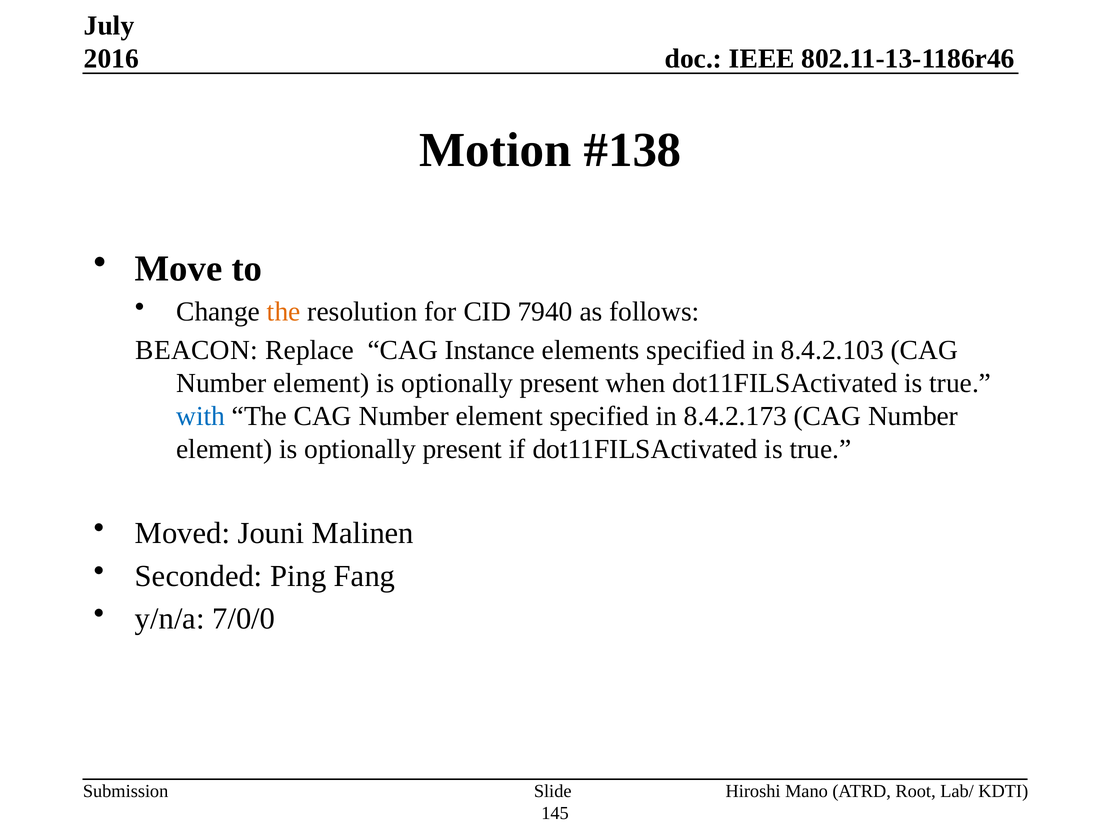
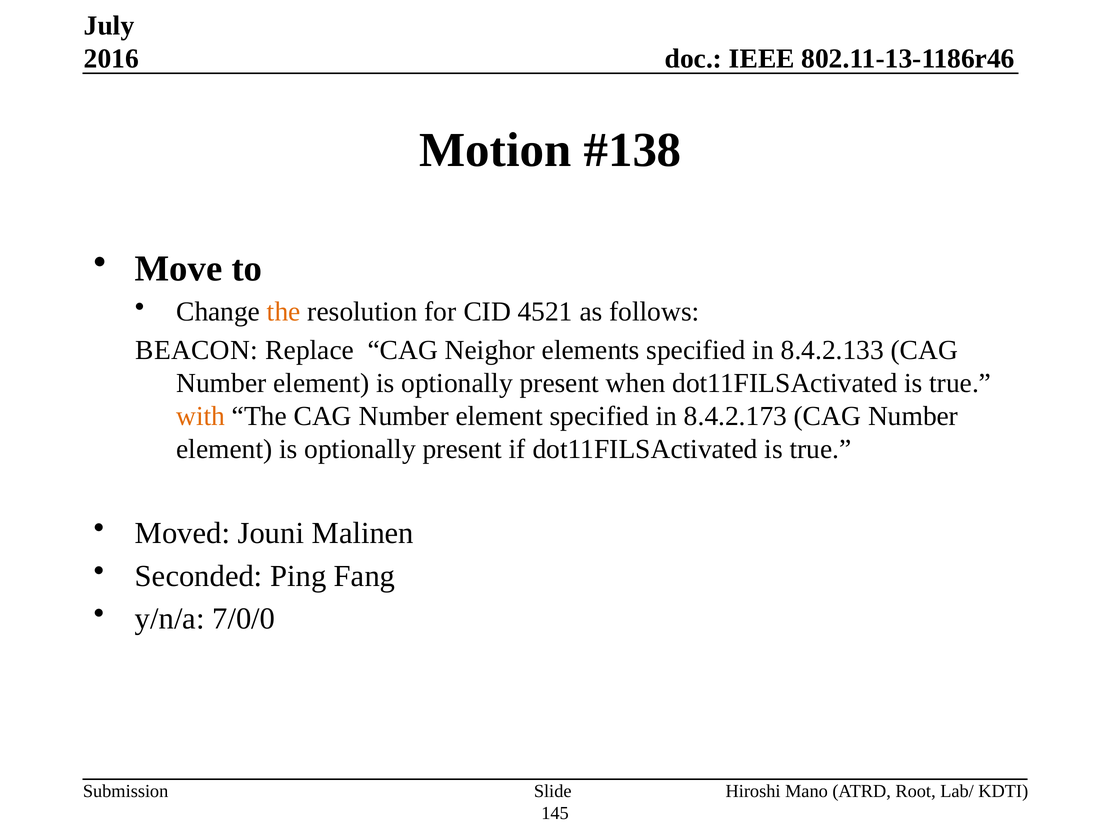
7940: 7940 -> 4521 (545, 312)
Instance: Instance -> Neighor (490, 351)
8.4.2.103: 8.4.2.103 -> 8.4.2.133 (832, 351)
with colour: blue -> orange (201, 417)
